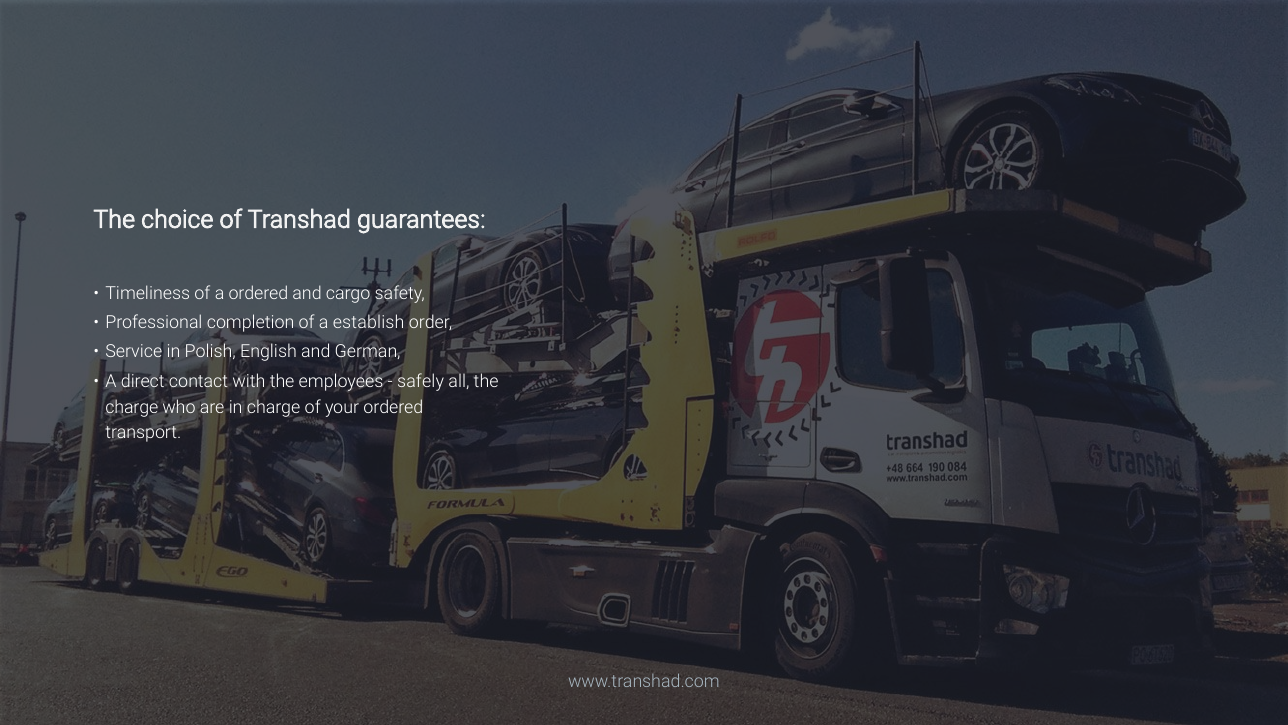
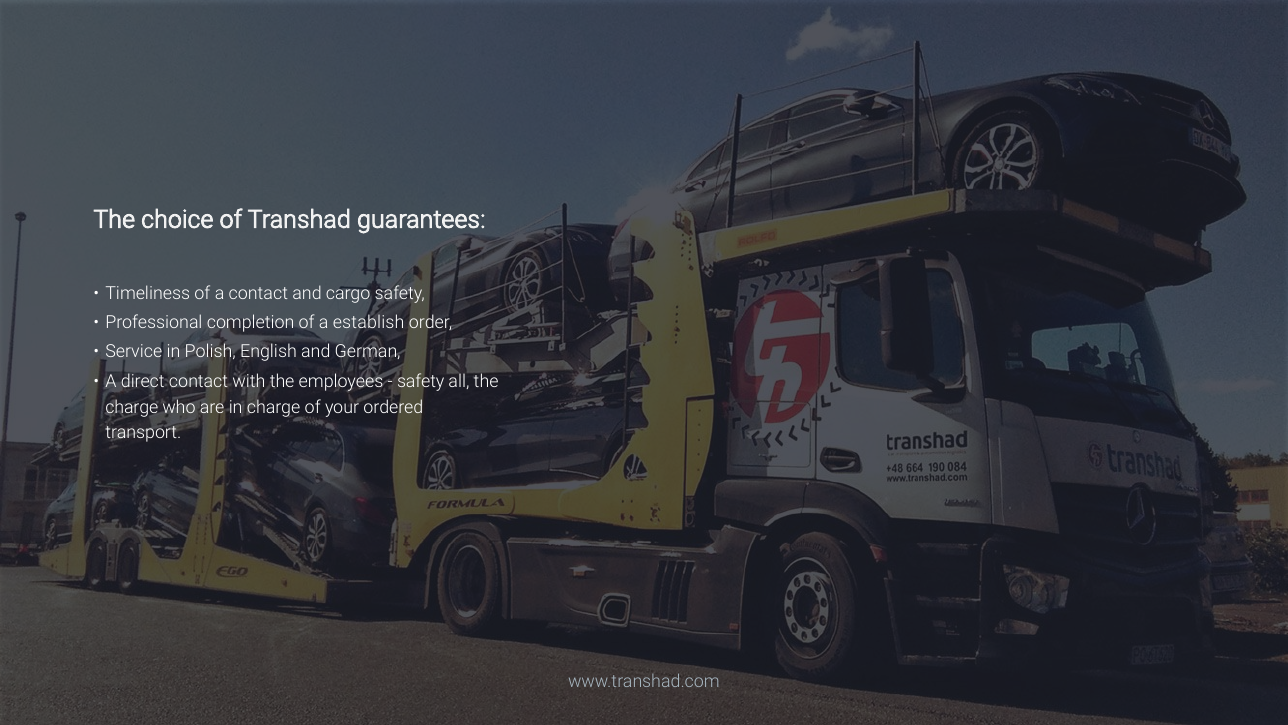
a ordered: ordered -> contact (258, 293)
safely: safely -> safety (421, 381)
